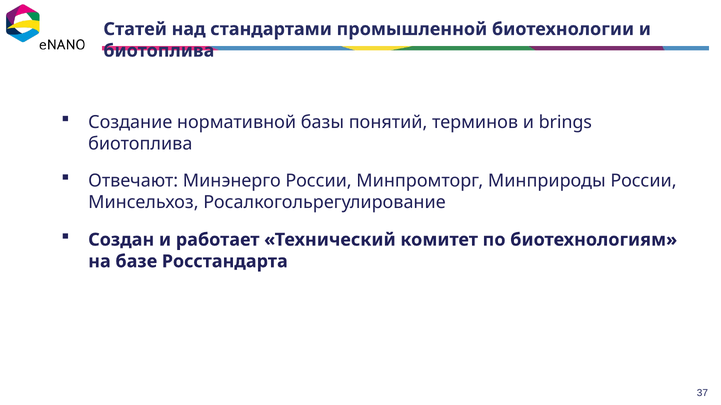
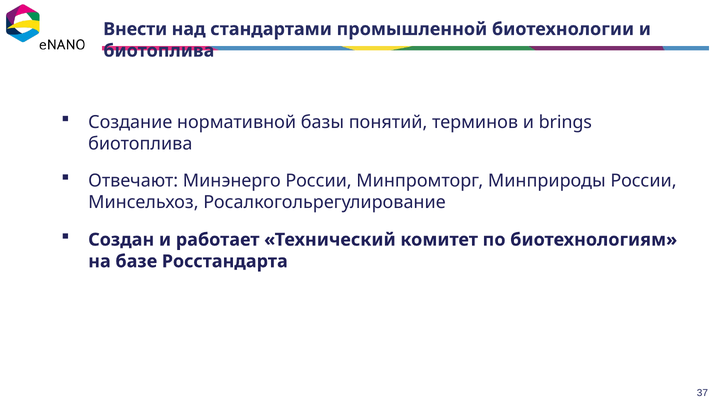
Статей: Статей -> Внести (135, 29)
